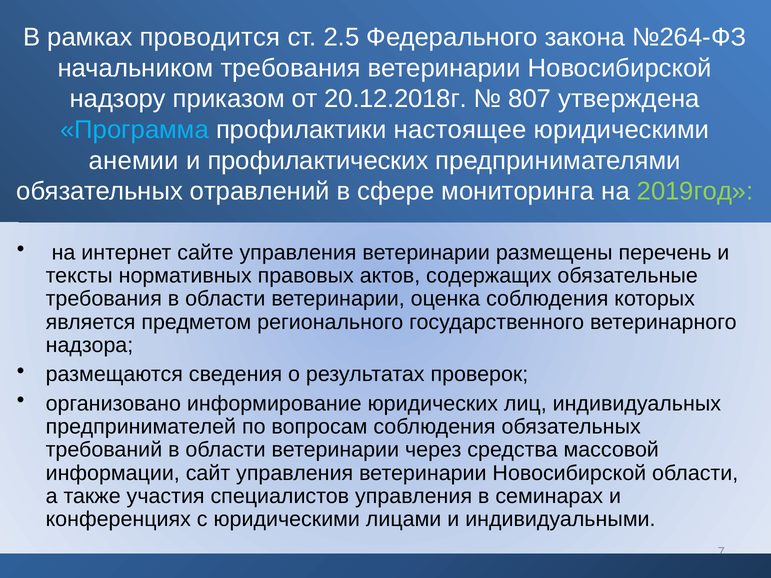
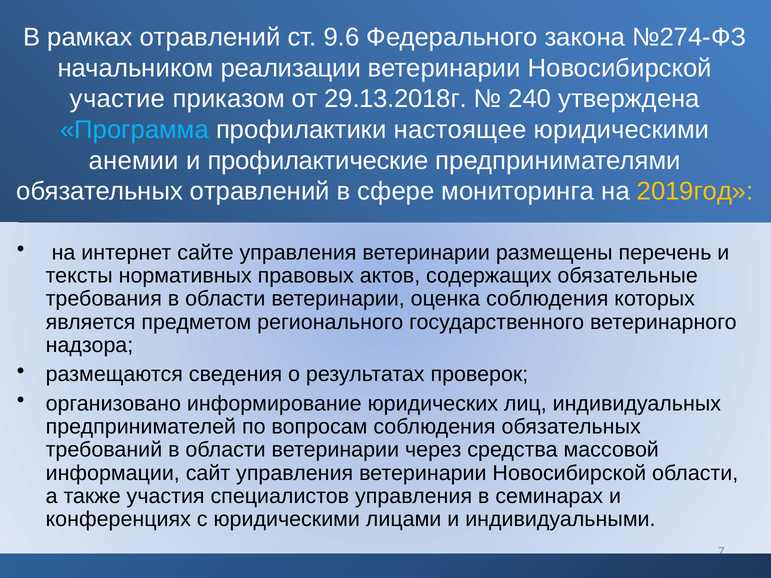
рамках проводится: проводится -> отравлений (210, 37)
2.5: 2.5 -> 9.6 (341, 37)
№264-ФЗ: №264-ФЗ -> №274-ФЗ (689, 37)
начальником требования: требования -> реализации (291, 68)
надзору: надзору -> участие (118, 99)
20.12.2018г: 20.12.2018г -> 29.13.2018г (396, 99)
807: 807 -> 240 (530, 99)
профилактических: профилактических -> профилактические (318, 161)
2019год colour: light green -> yellow (695, 192)
